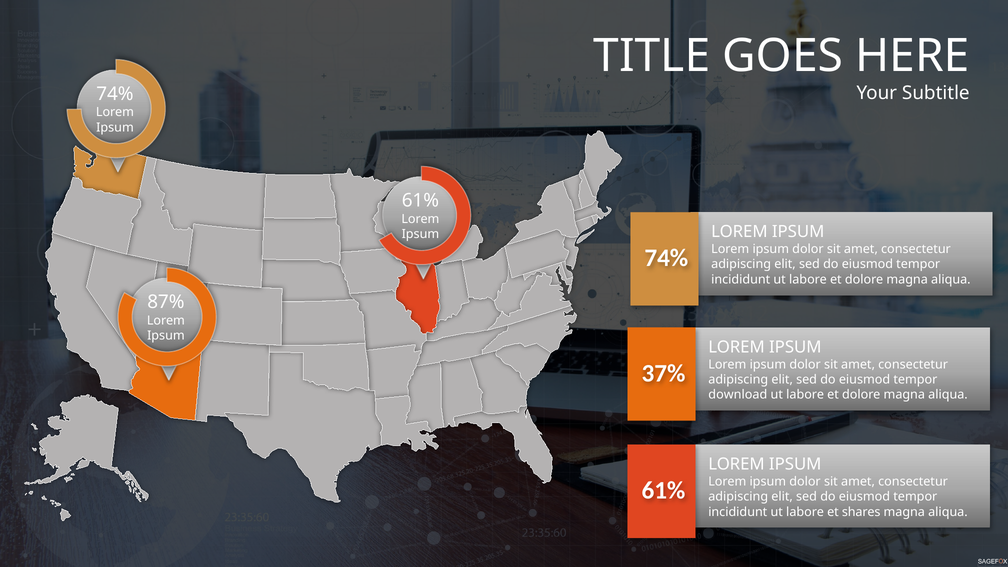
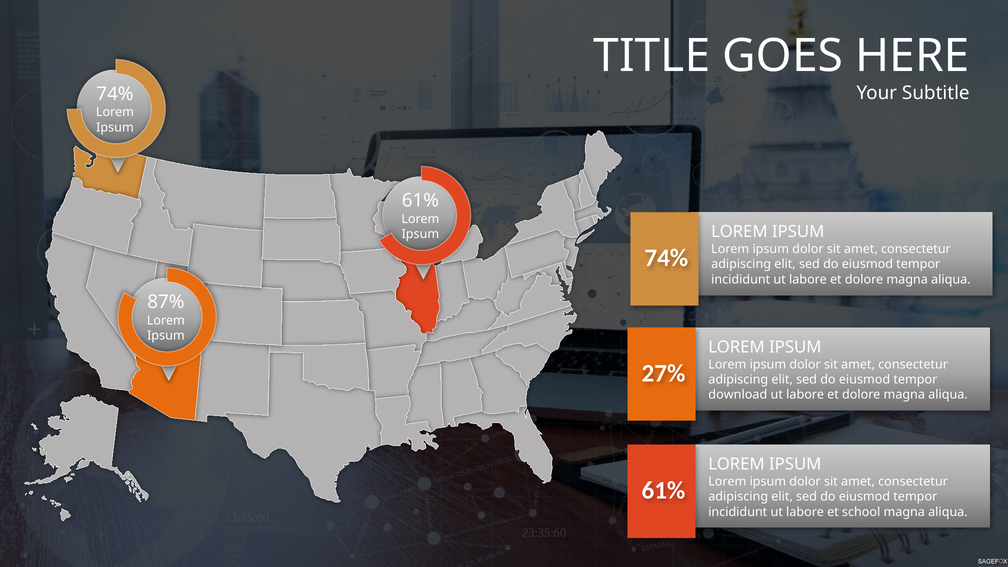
37%: 37% -> 27% (664, 373)
shares: shares -> school (861, 512)
